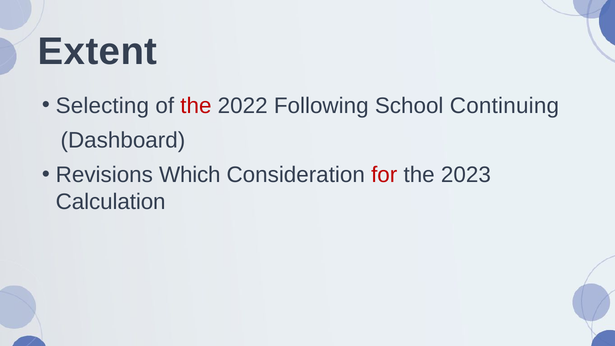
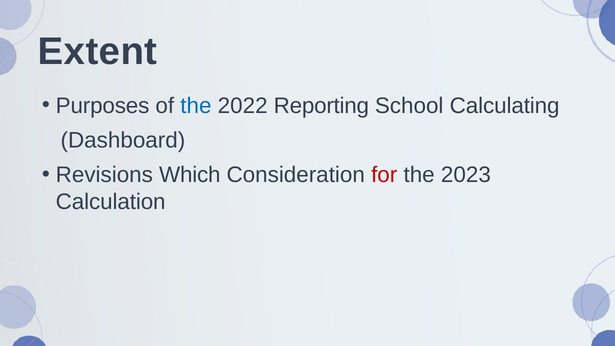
Selecting: Selecting -> Purposes (103, 106)
the colour: red -> blue (196, 106)
Following: Following -> Reporting (321, 106)
Continuing: Continuing -> Calculating (505, 106)
